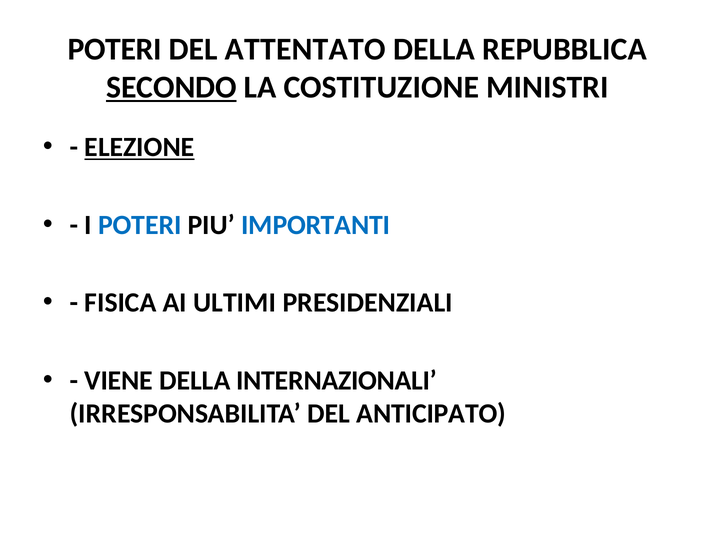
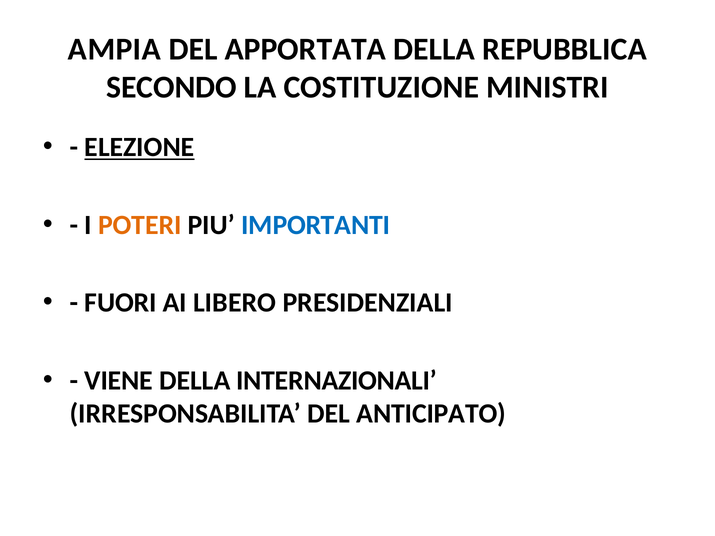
POTERI: POTERI -> AMPIA (114, 49)
ATTENTATO: ATTENTATO -> APPORTATA (305, 49)
SECONDO underline: present -> none (171, 87)
POTERI colour: blue -> orange (140, 225)
FISICA: FISICA -> FUORI (120, 303)
ULTIMI: ULTIMI -> LIBERO (235, 303)
